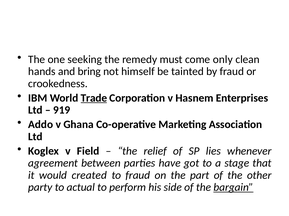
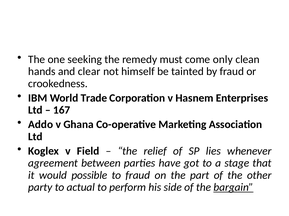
bring: bring -> clear (89, 72)
Trade underline: present -> none (94, 98)
919: 919 -> 167 (62, 110)
created: created -> possible (89, 176)
